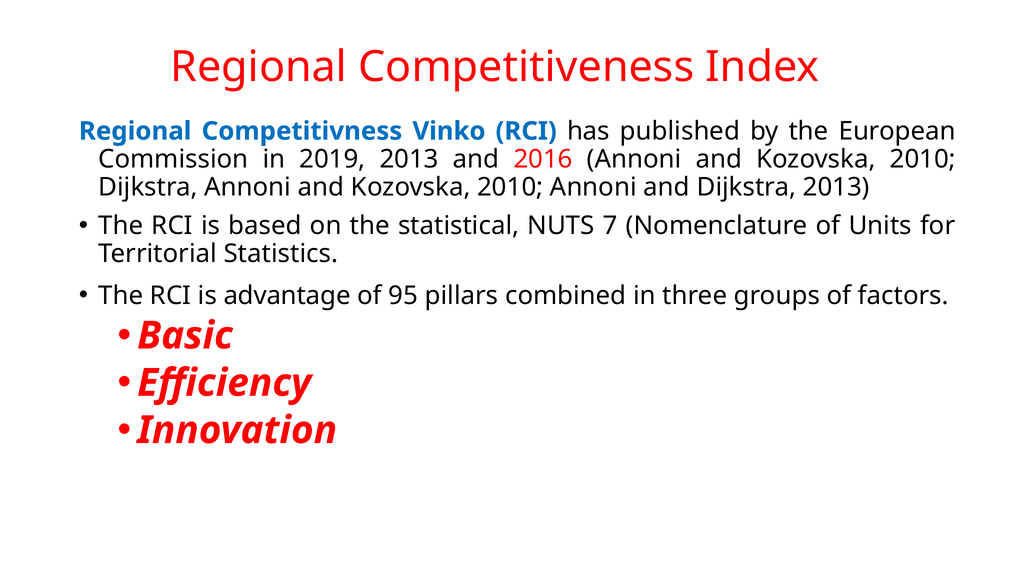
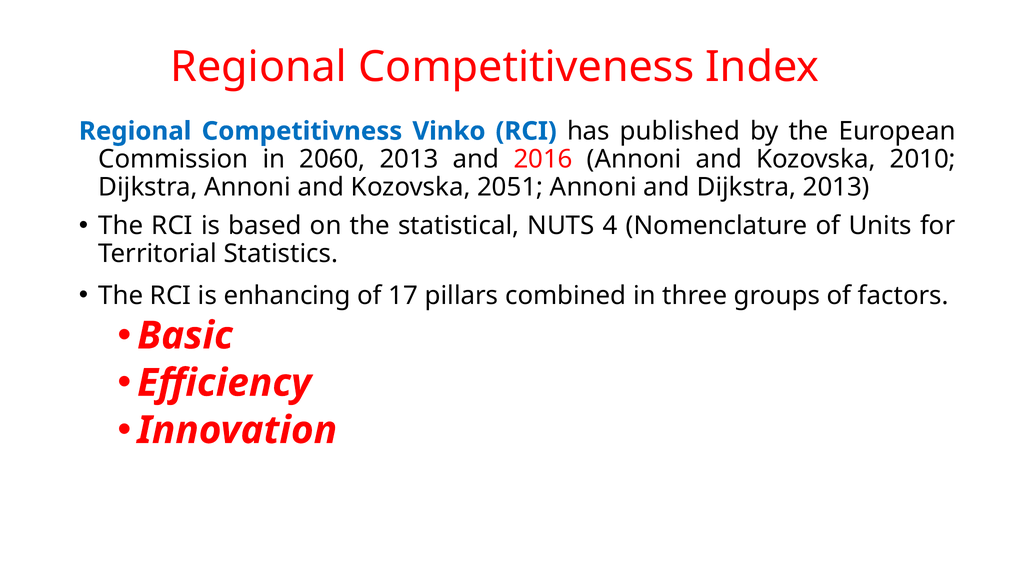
2019: 2019 -> 2060 (332, 159)
2010: 2010 -> 2051 (510, 187)
7: 7 -> 4 (610, 226)
advantage: advantage -> enhancing (287, 296)
95: 95 -> 17 (403, 296)
